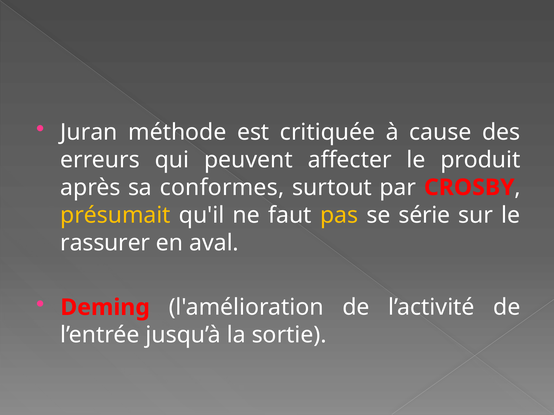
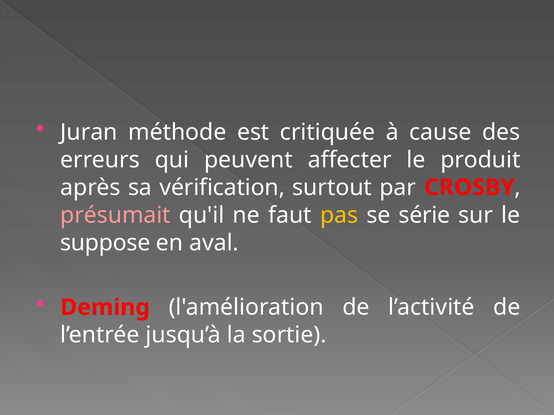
conformes: conformes -> vérification (222, 188)
présumait colour: yellow -> pink (115, 215)
rassurer: rassurer -> suppose (105, 243)
